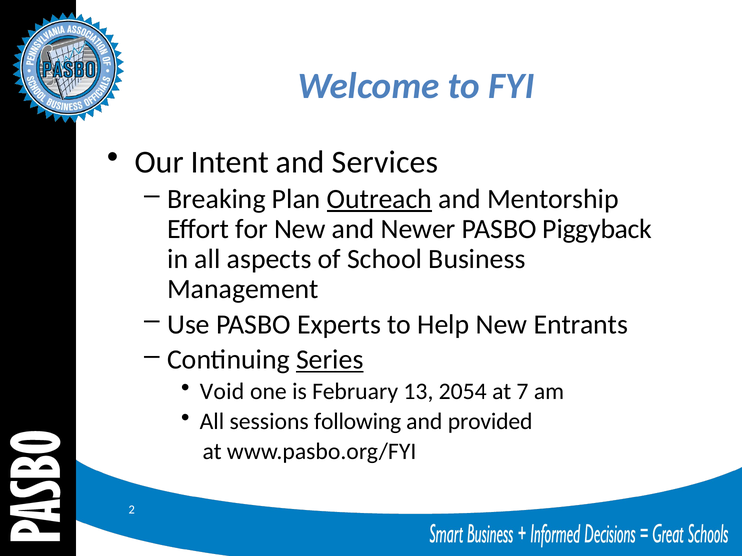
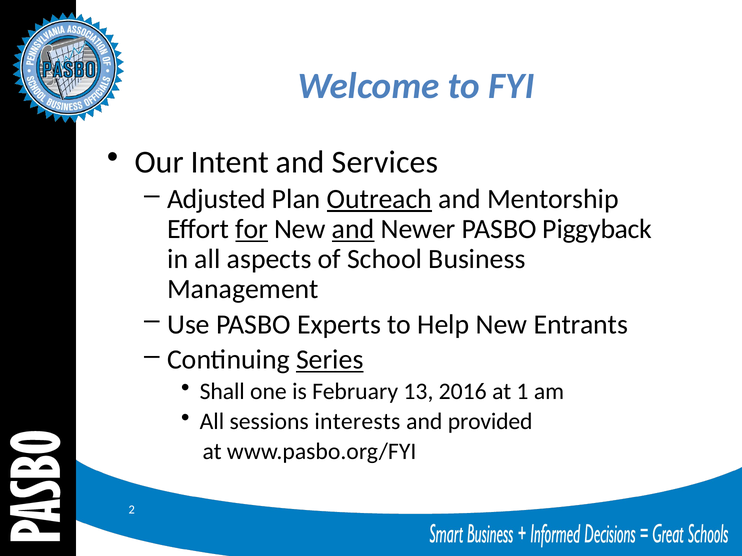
Breaking: Breaking -> Adjusted (217, 199)
for underline: none -> present (252, 229)
and underline: none -> present (353, 229)
Void: Void -> Shall (222, 392)
2054: 2054 -> 2016 (463, 392)
7: 7 -> 1 (522, 392)
following: following -> interests (357, 422)
